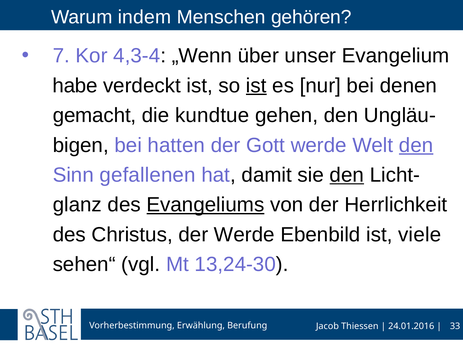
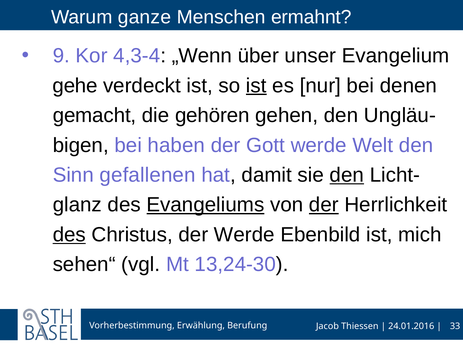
indem: indem -> ganze (144, 17)
gehören: gehören -> ermahnt (311, 17)
7: 7 -> 9 (61, 56)
habe: habe -> gehe (75, 86)
kundtue: kundtue -> gehören (212, 115)
hatten: hatten -> haben (176, 145)
den underline: present -> none (416, 145)
der underline: none -> present (324, 205)
des underline: none -> present (69, 235)
viele: viele -> mich (420, 235)
